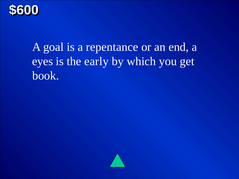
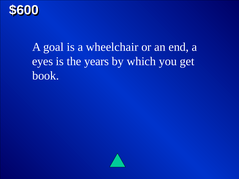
repentance: repentance -> wheelchair (112, 47)
early: early -> years (97, 61)
